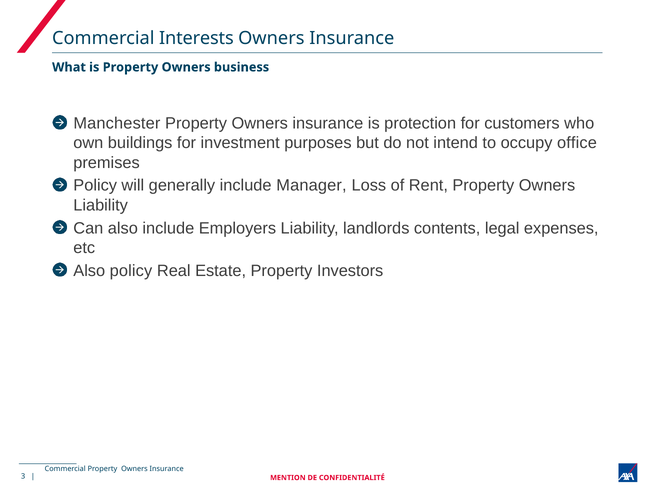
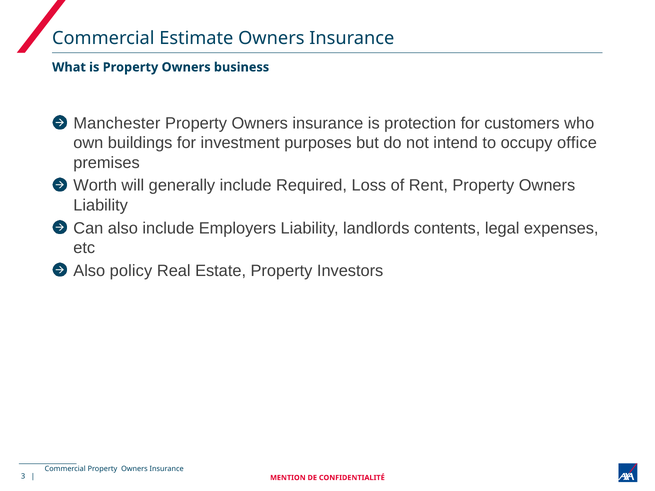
Interests: Interests -> Estimate (196, 38)
Policy: Policy -> Worth (95, 186)
Manager: Manager -> Required (312, 186)
